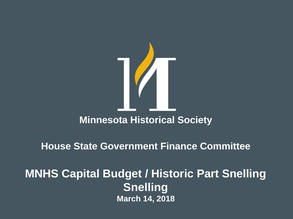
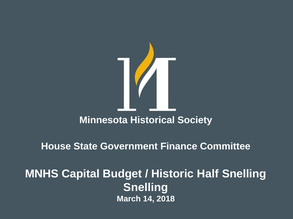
Part: Part -> Half (208, 174)
